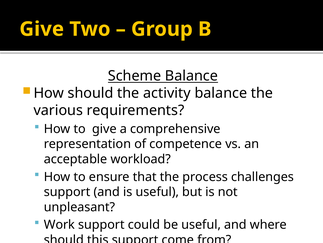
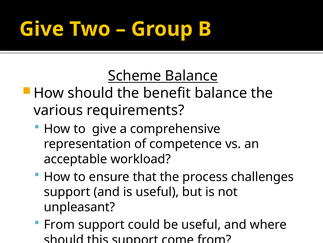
activity: activity -> benefit (167, 93)
Work: Work -> From (59, 224)
